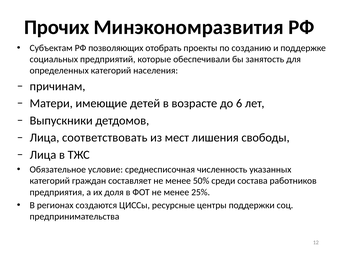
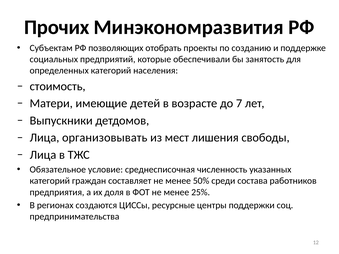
причинам: причинам -> стоимость (58, 86)
6: 6 -> 7 (239, 104)
соответствовать: соответствовать -> организовывать (105, 138)
